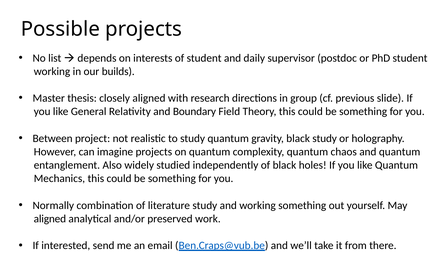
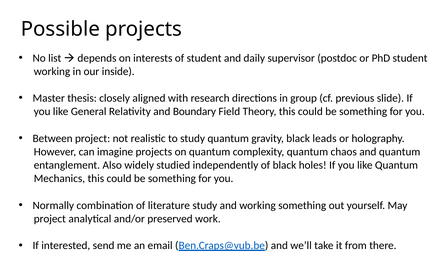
builds: builds -> inside (118, 72)
black study: study -> leads (325, 139)
aligned: aligned -> project (50, 219)
